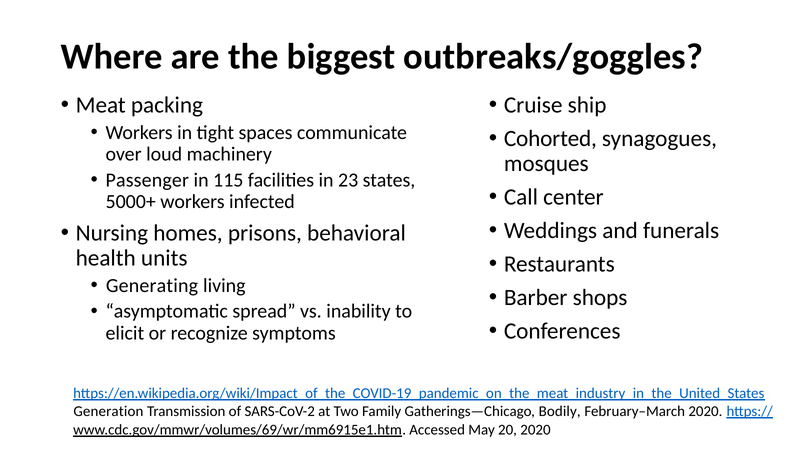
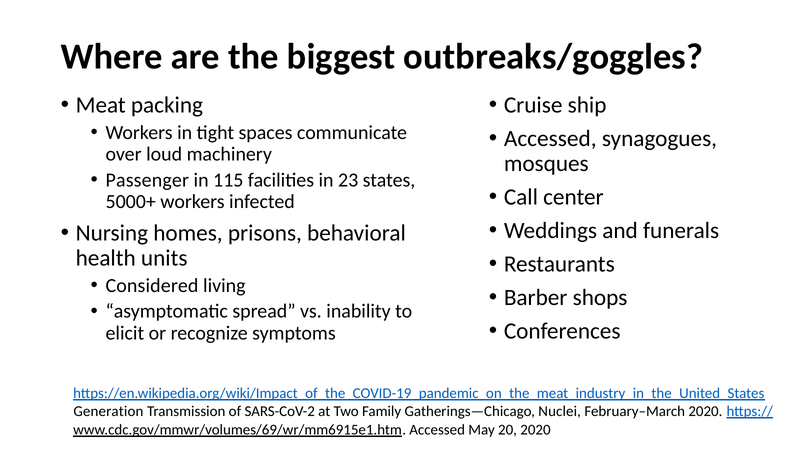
Cohorted: Cohorted -> Accessed (550, 138)
Generating: Generating -> Considered (152, 285)
Bodily: Bodily -> Nuclei (560, 411)
